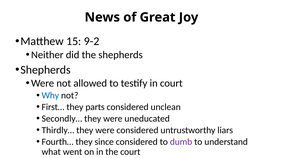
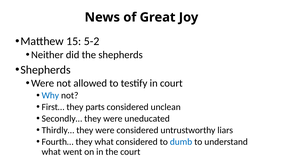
9-2: 9-2 -> 5-2 (92, 41)
they since: since -> what (104, 142)
dumb colour: purple -> blue (181, 142)
